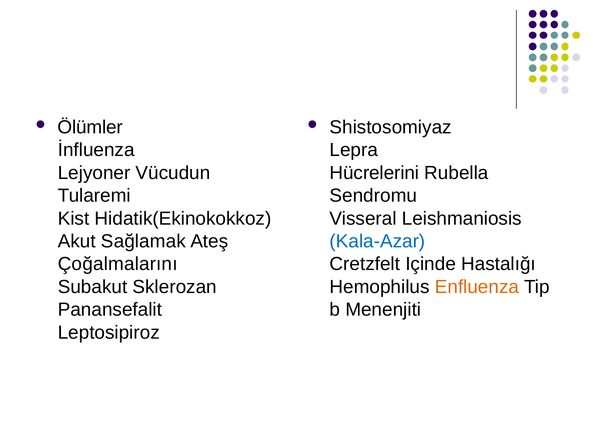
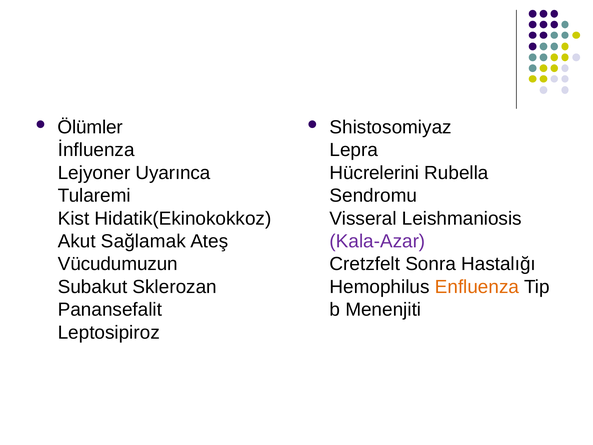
Vücudun: Vücudun -> Uyarınca (173, 173)
Kala-Azar colour: blue -> purple (377, 241)
Çoğalmalarını: Çoğalmalarını -> Vücudumuzun (118, 264)
Içinde: Içinde -> Sonra (431, 264)
